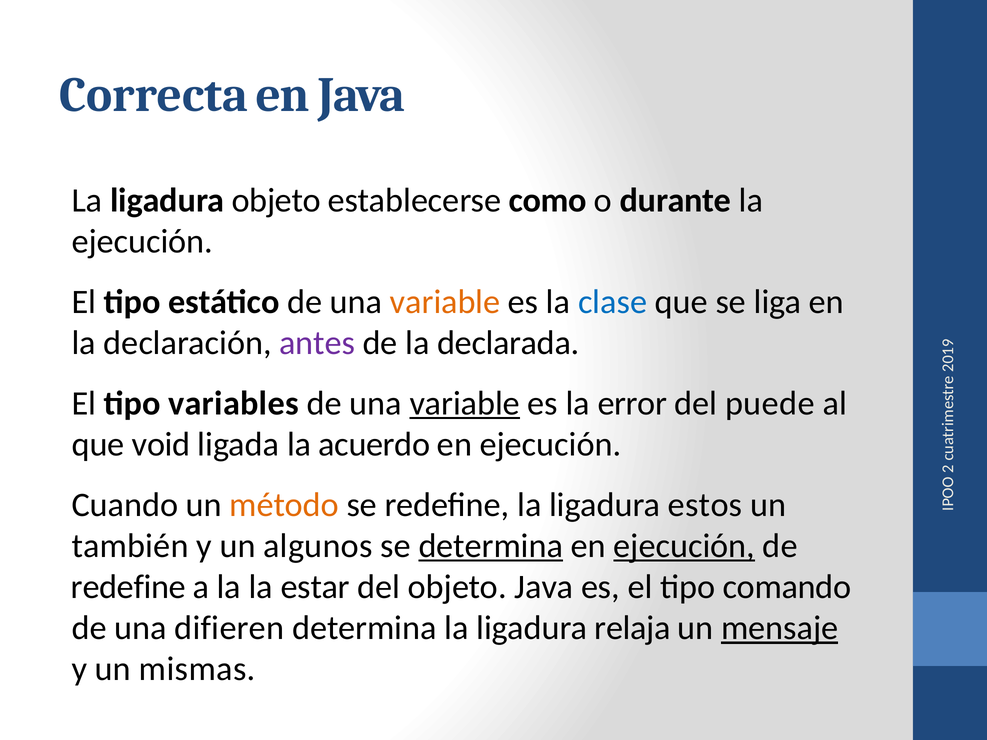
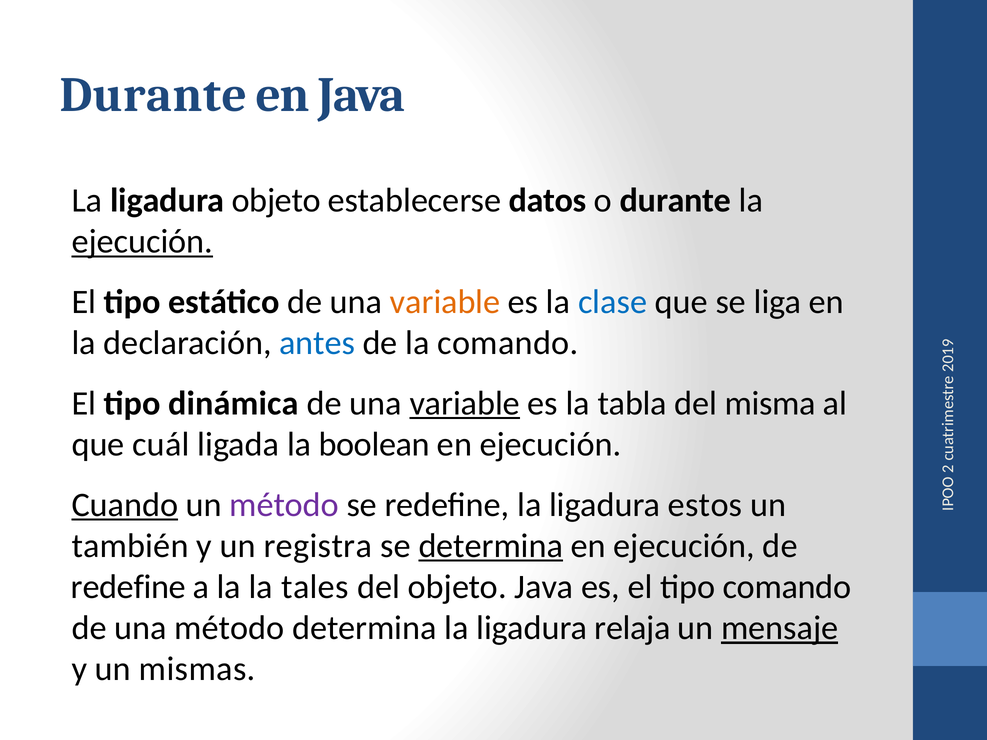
Correcta: Correcta -> Durante (153, 95)
como: como -> datos (548, 201)
ejecución underline: none -> present (142, 242)
antes colour: purple -> blue (317, 343)
la declarada: declarada -> comando (508, 343)
variables: variables -> dinámica (234, 403)
error: error -> tabla (632, 403)
puede: puede -> misma (770, 403)
void: void -> cuál (161, 445)
acuerdo: acuerdo -> boolean (374, 445)
Cuando underline: none -> present (125, 505)
método colour: orange -> purple (284, 505)
algunos: algunos -> registra (318, 546)
ejecución underline: present -> none (684, 546)
estar: estar -> tales (315, 587)
una difieren: difieren -> método (229, 628)
